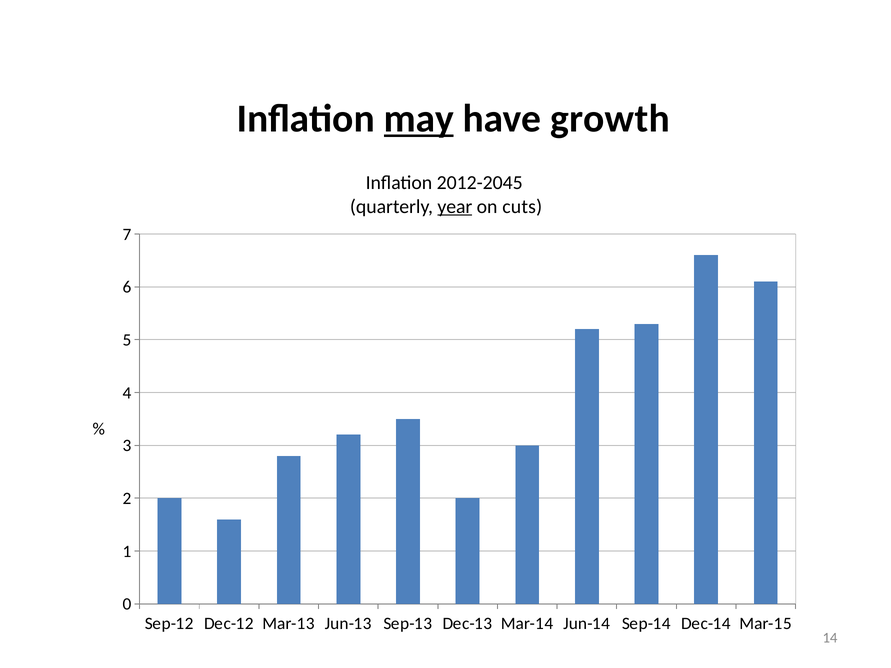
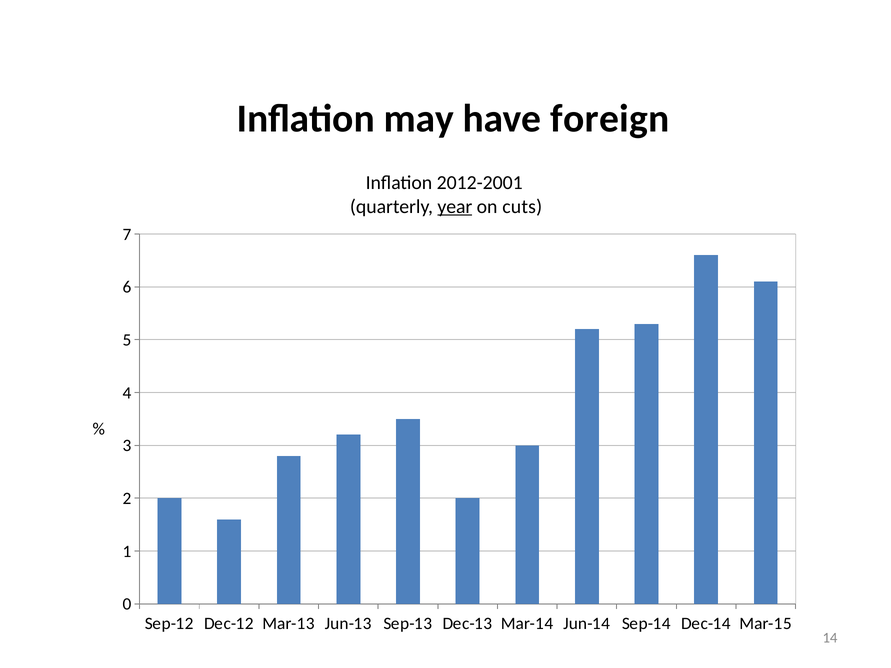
may underline: present -> none (419, 119)
growth: growth -> foreign (610, 119)
2012-2045: 2012-2045 -> 2012-2001 (480, 183)
